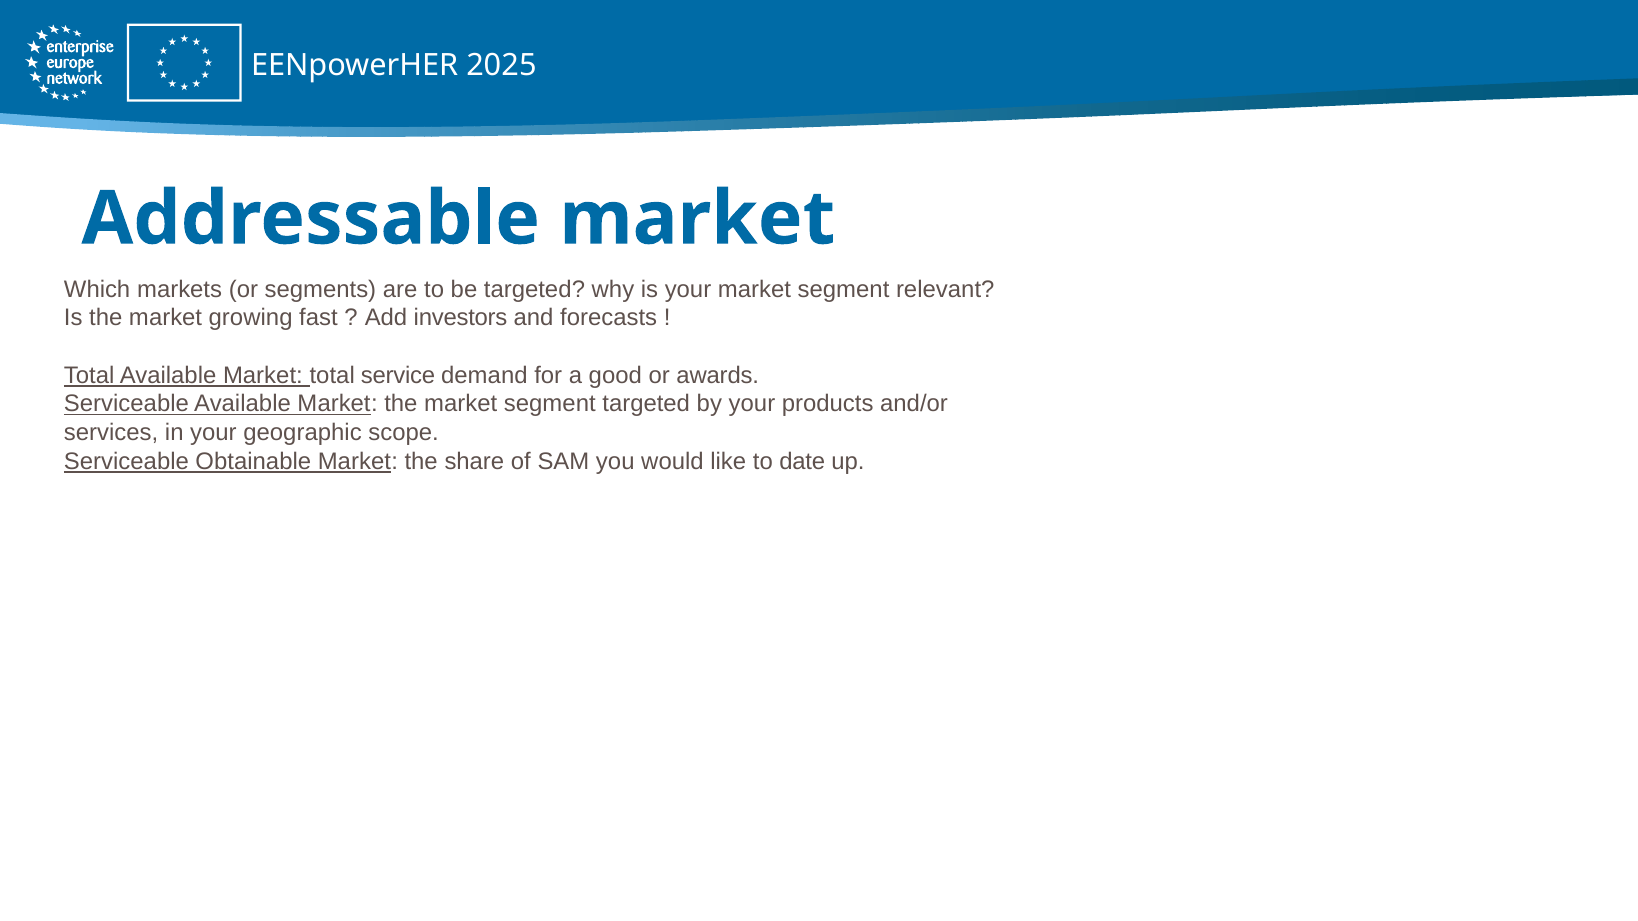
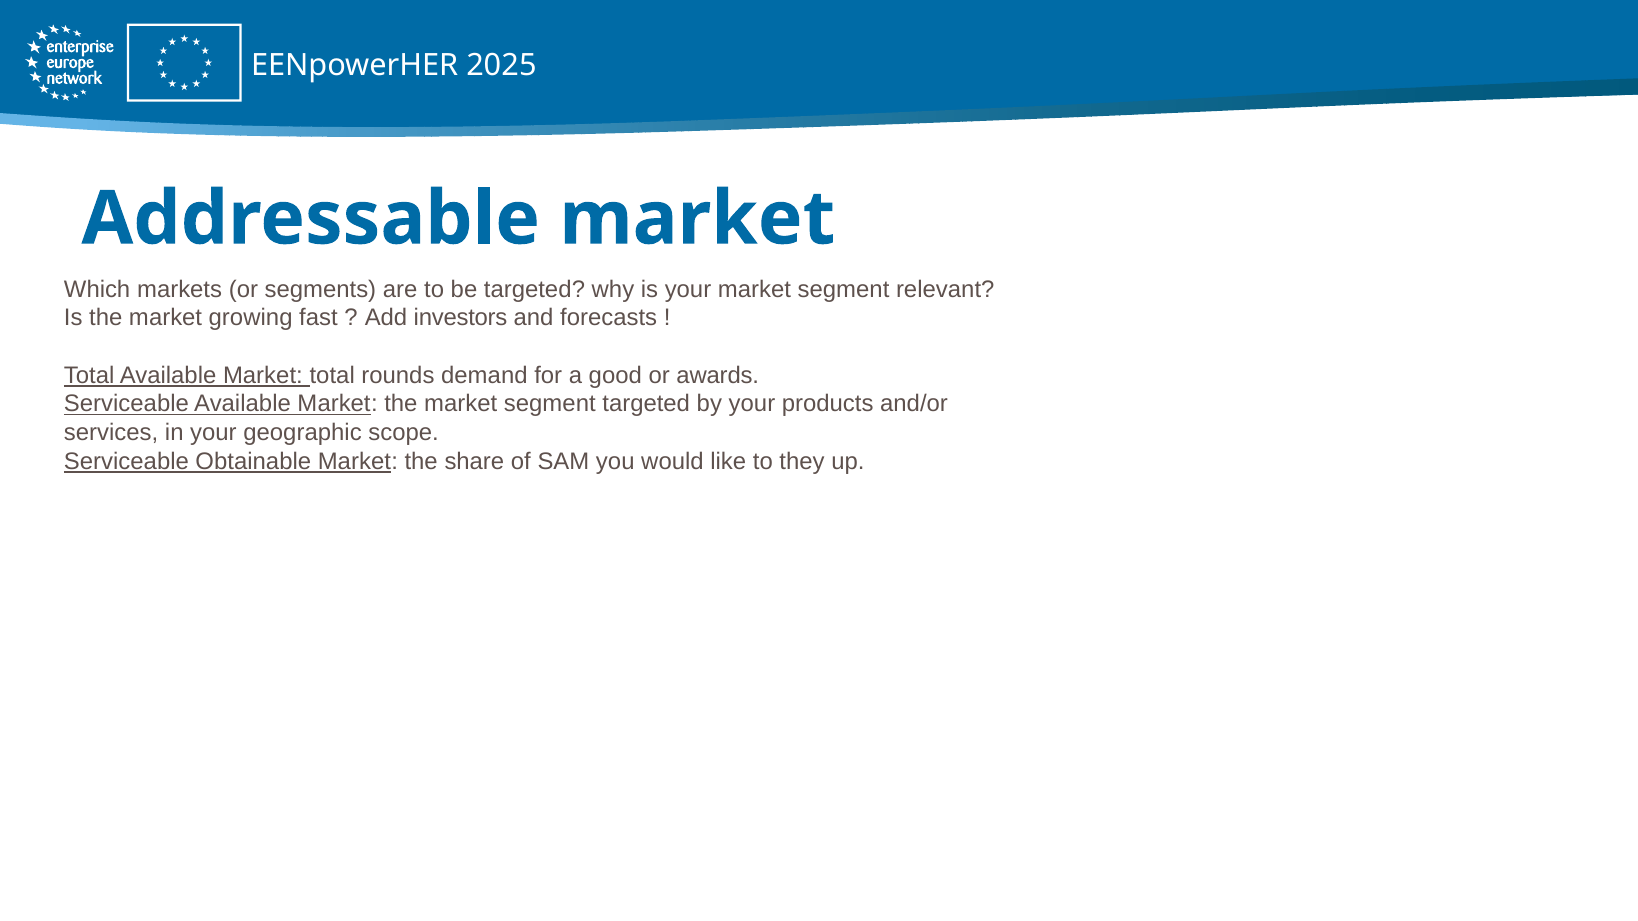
service: service -> rounds (398, 376)
date: date -> they (802, 462)
